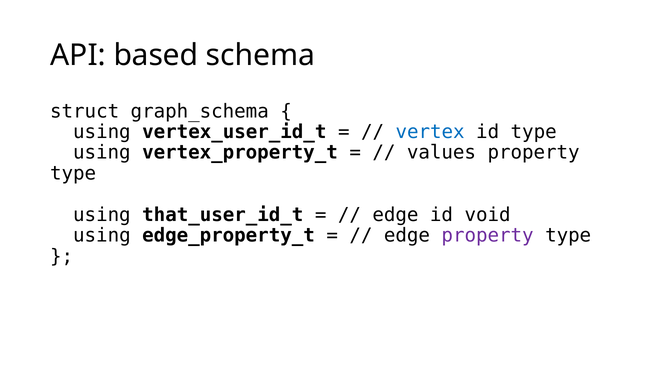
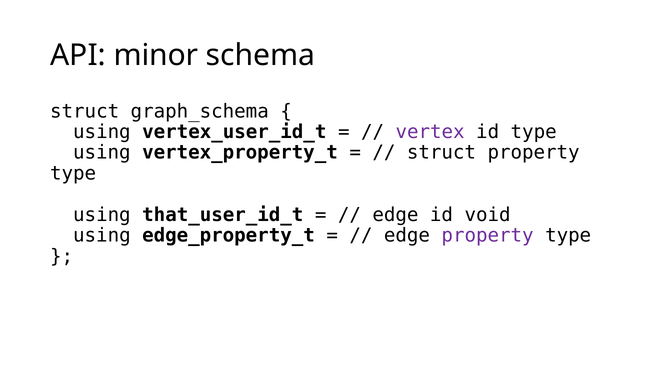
based: based -> minor (156, 55)
vertex colour: blue -> purple (430, 132)
values: values -> struct (441, 152)
